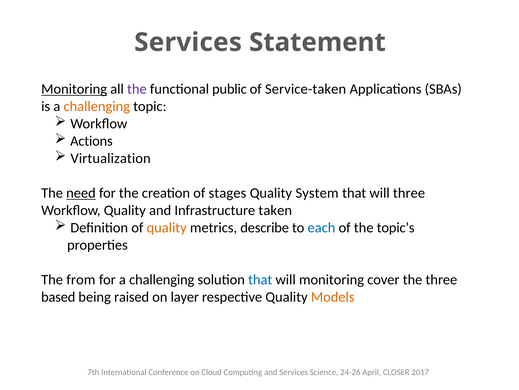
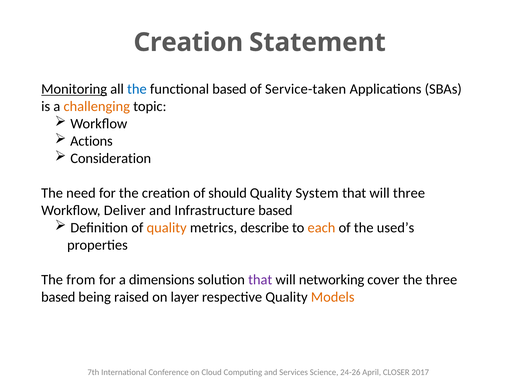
Services: Services -> Creation (188, 42)
the colour: purple -> blue (137, 89)
functional public: public -> based (229, 89)
Virtualization: Virtualization -> Consideration (111, 158)
need underline: present -> none (81, 193)
stages: stages -> should (228, 193)
Workflow Quality: Quality -> Deliver (125, 210)
Infrastructure taken: taken -> based (275, 210)
each colour: blue -> orange (321, 227)
topic’s: topic’s -> used’s (396, 227)
for a challenging: challenging -> dimensions (162, 279)
that colour: blue -> purple (260, 279)
will monitoring: monitoring -> networking (332, 279)
